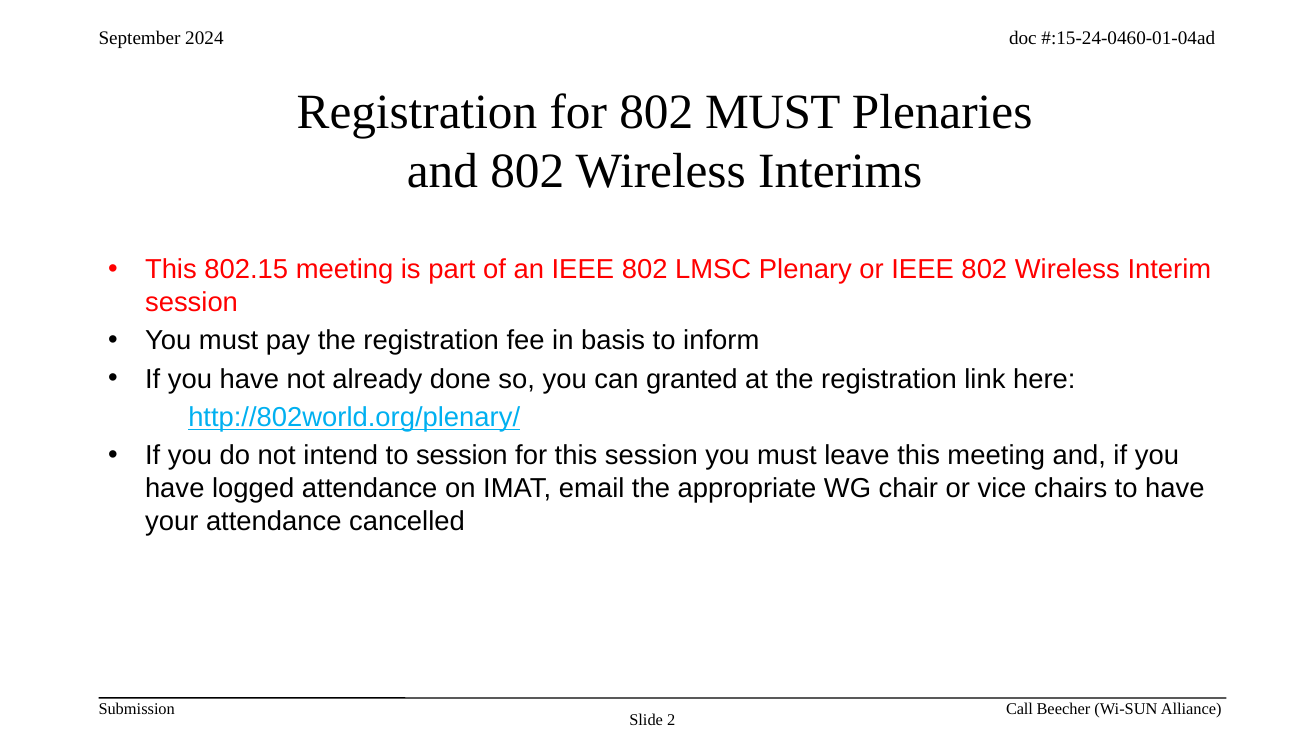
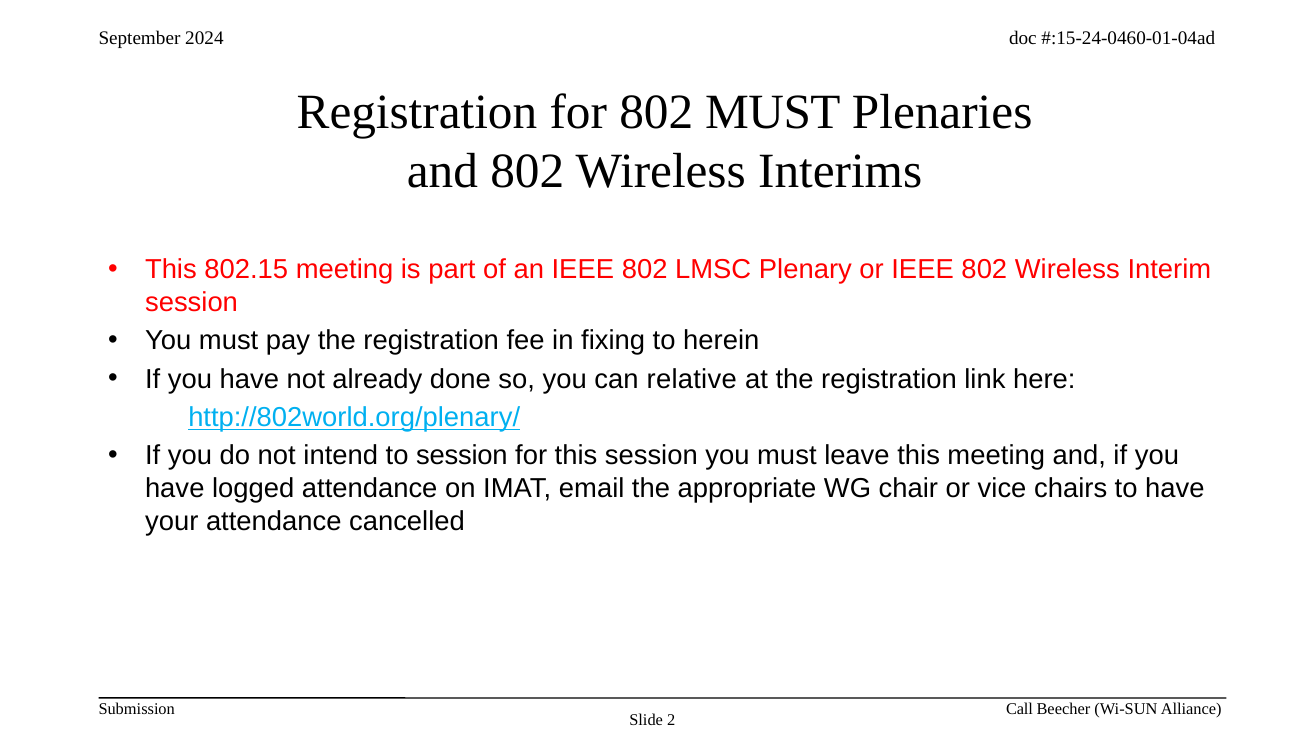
basis: basis -> fixing (613, 341)
inform: inform -> herein (721, 341)
granted: granted -> relative (692, 379)
